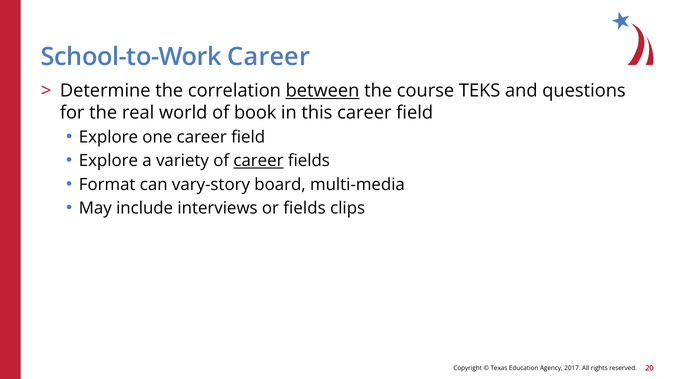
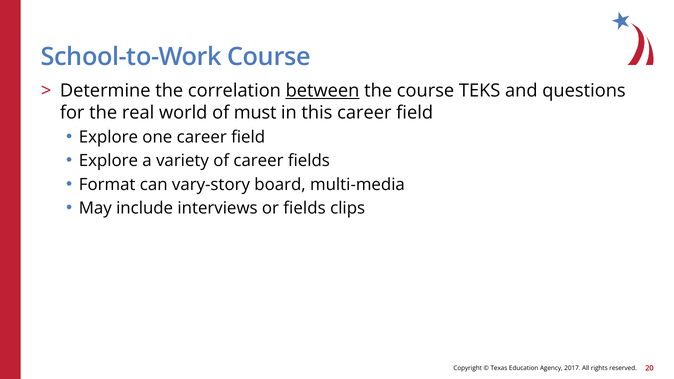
School-to-Work Career: Career -> Course (269, 57)
book: book -> must (255, 113)
career underline: present -> none (258, 161)
